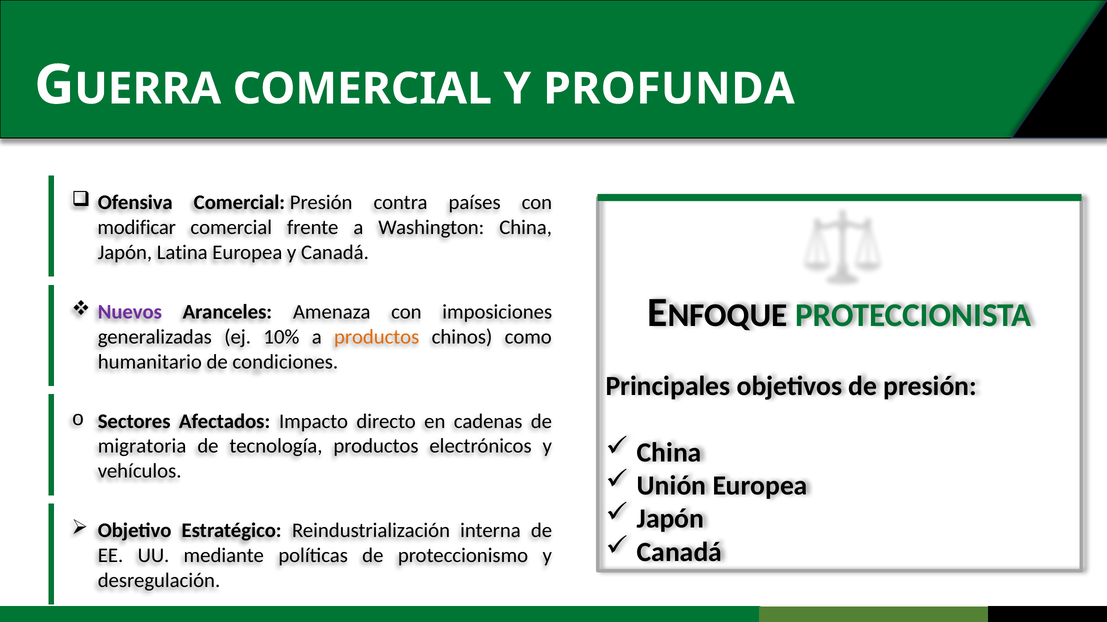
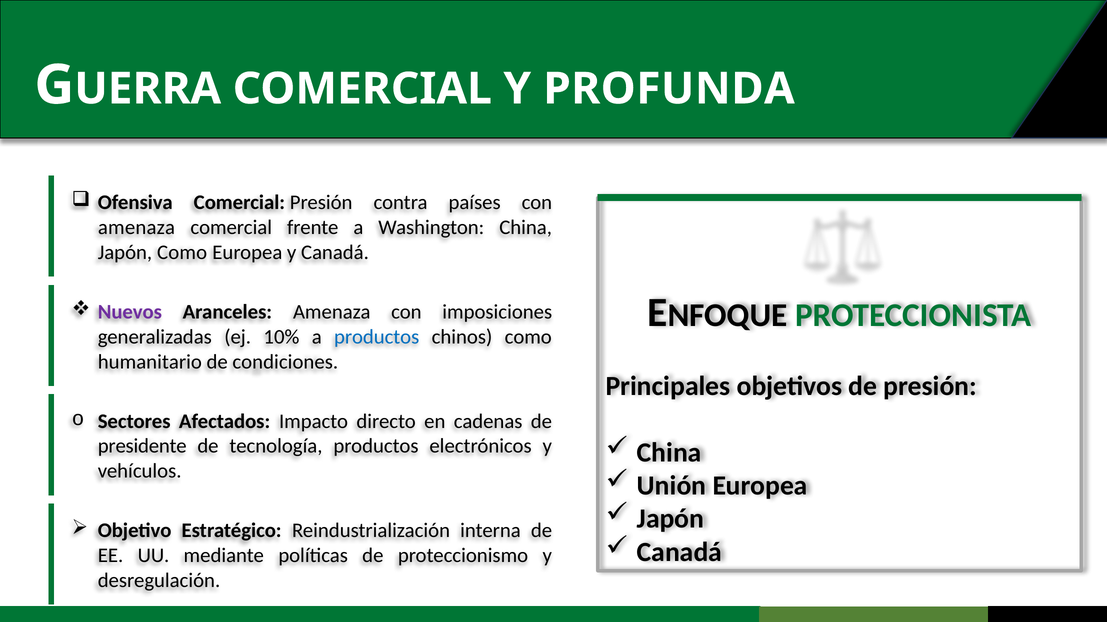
modificar: modificar -> amenaza (136, 228)
Japón Latina: Latina -> Como (182, 253)
productos colour: orange -> blue (377, 337)
migratoria: migratoria -> presidente (142, 447)
